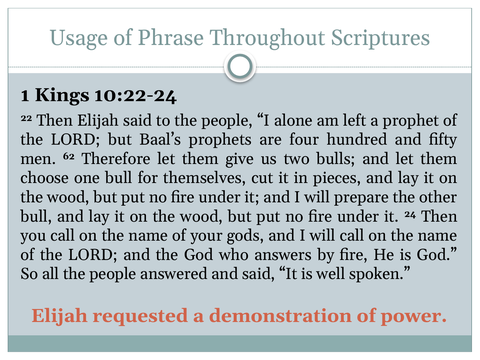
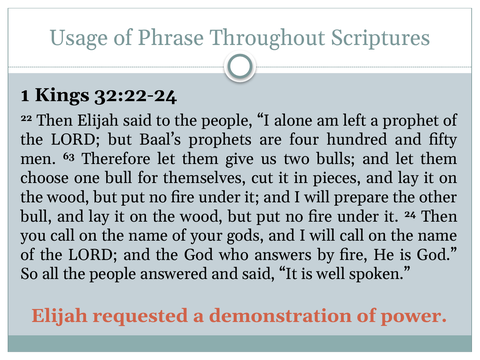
10:22-24: 10:22-24 -> 32:22-24 (136, 95)
62: 62 -> 63 (69, 156)
